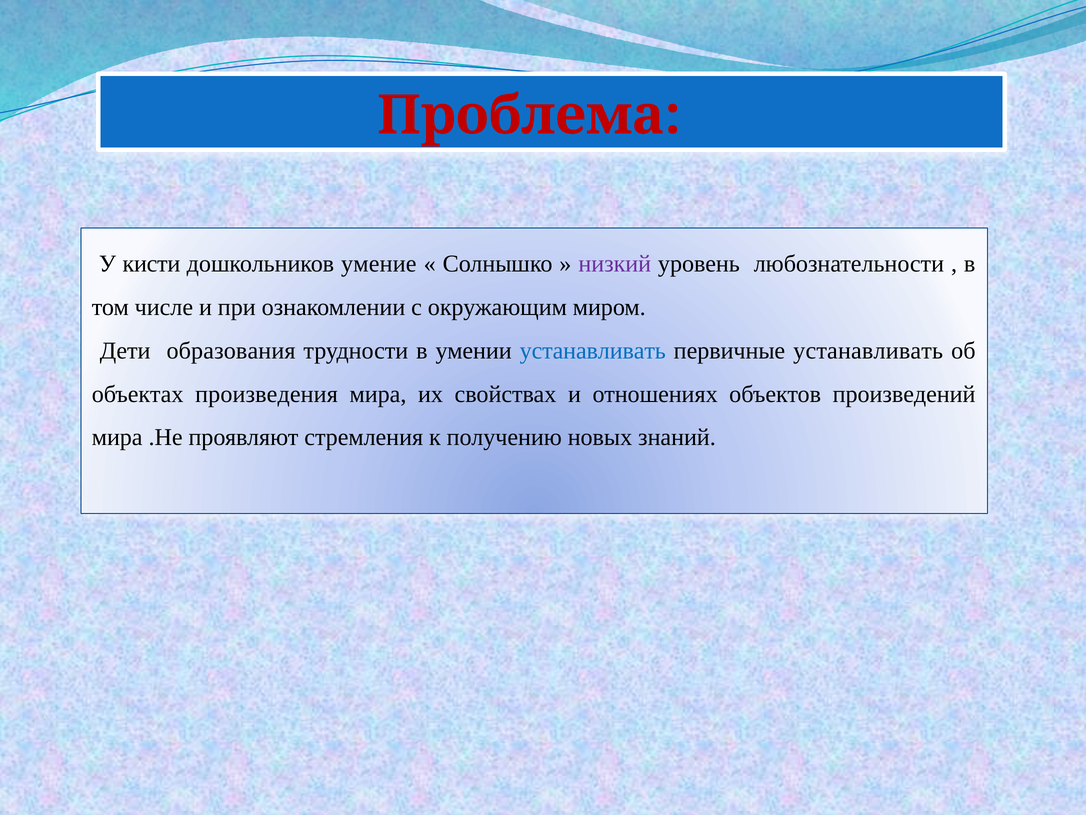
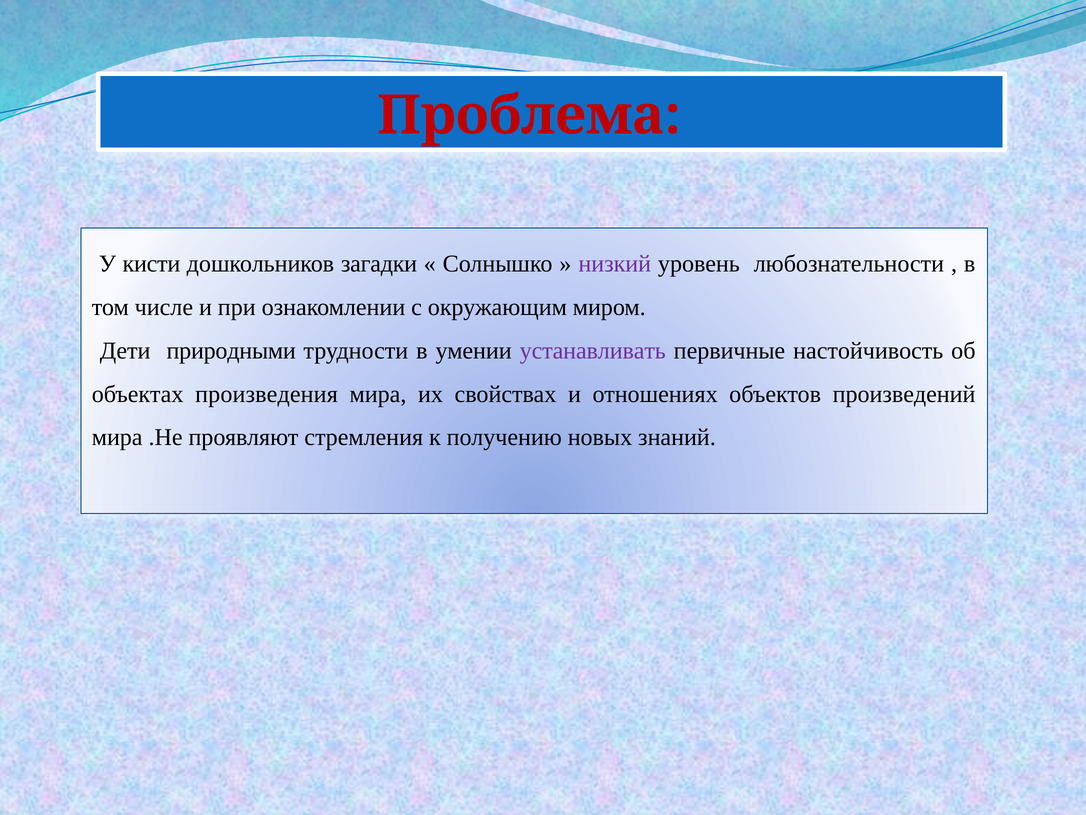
умение: умение -> загадки (379, 264)
образования: образования -> природными (231, 350)
устанавливать colour: blue -> purple (593, 350)
первичные устанавливать: устанавливать -> настойчивость (868, 350)
